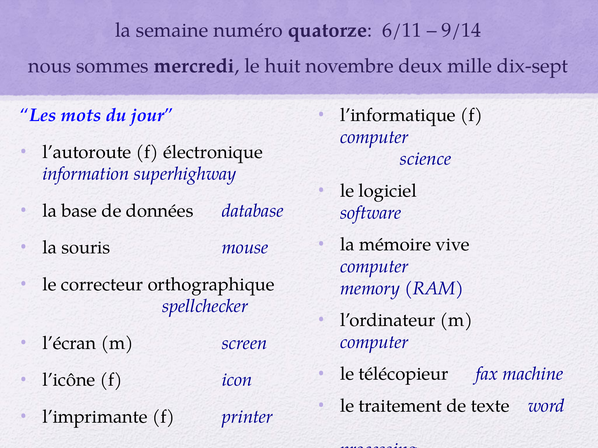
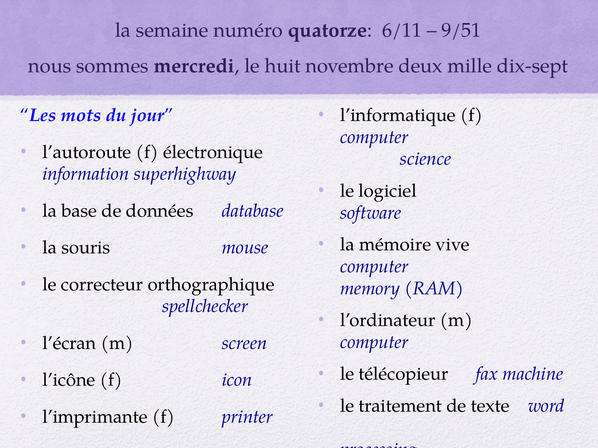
9/14: 9/14 -> 9/51 (461, 30)
